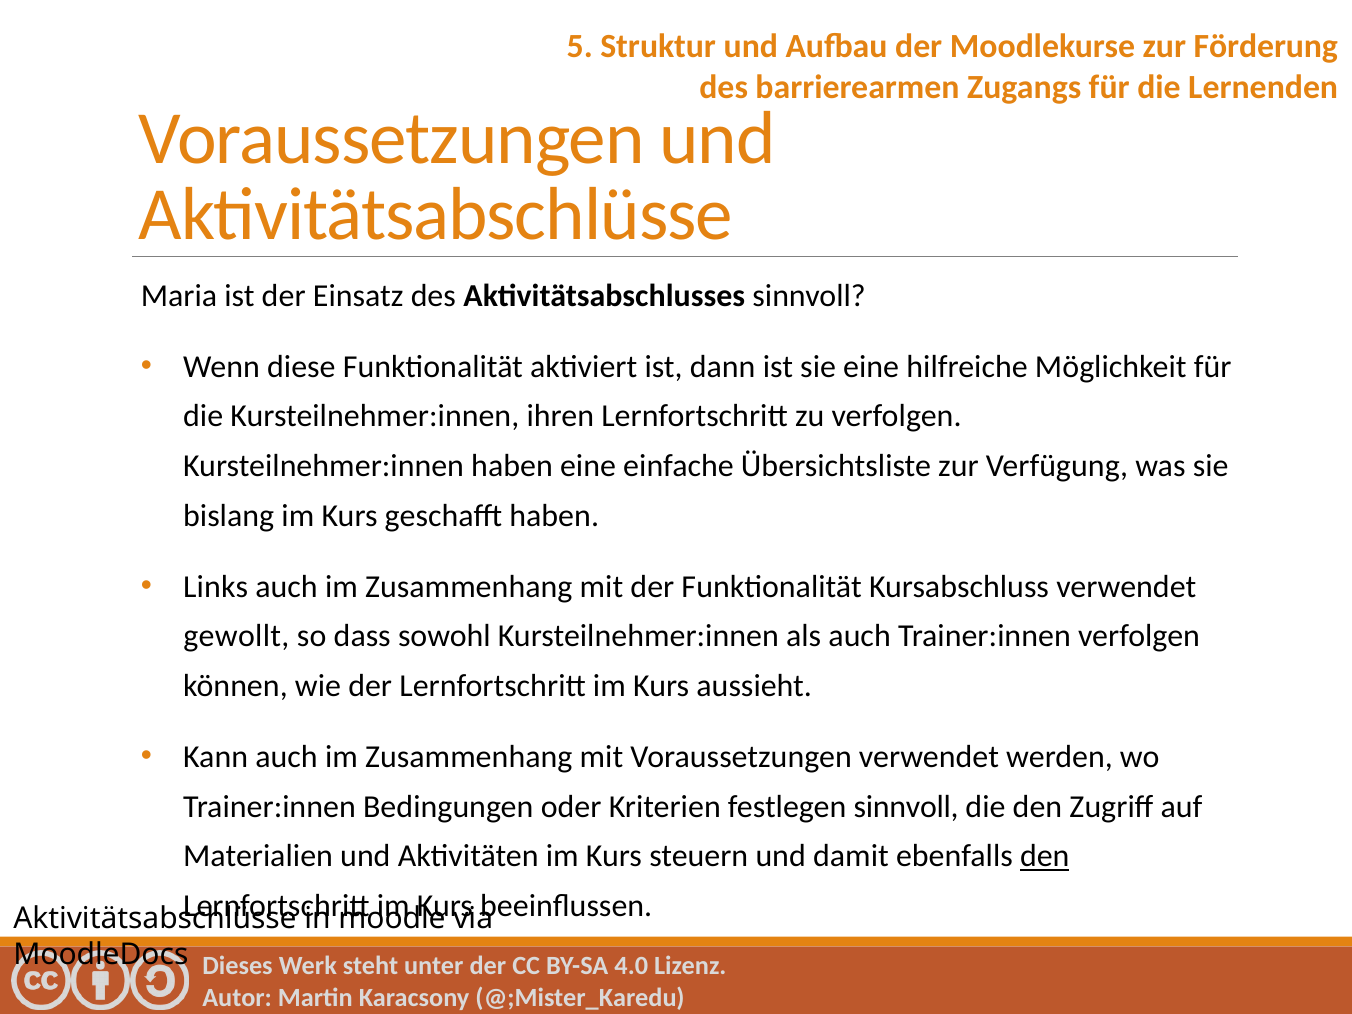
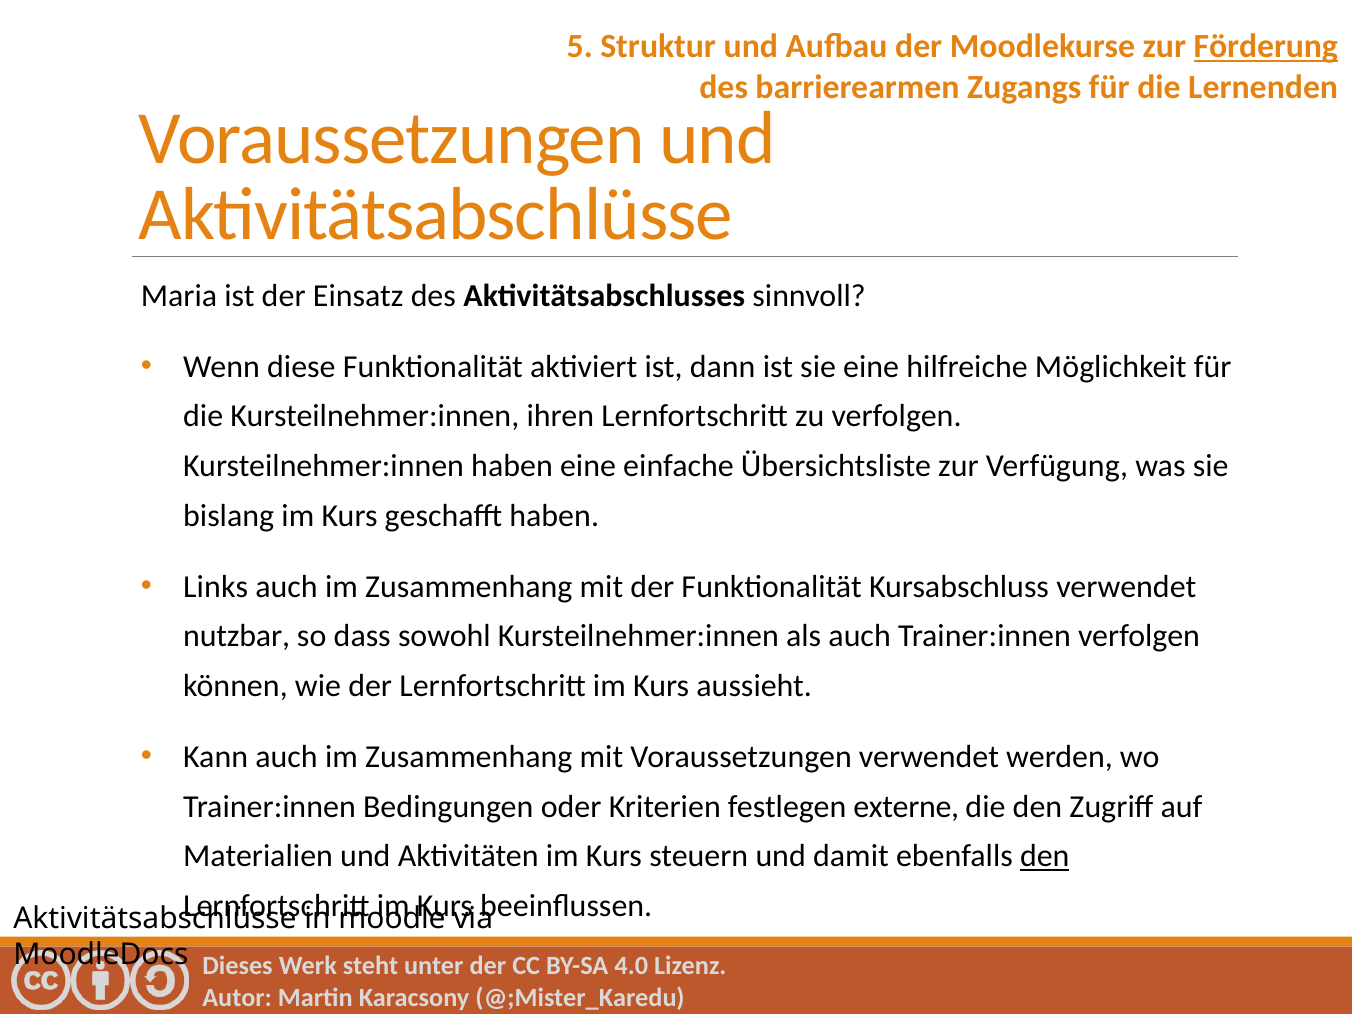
Förderung underline: none -> present (1266, 46)
gewollt: gewollt -> nutzbar (237, 636)
festlegen sinnvoll: sinnvoll -> externe (906, 806)
